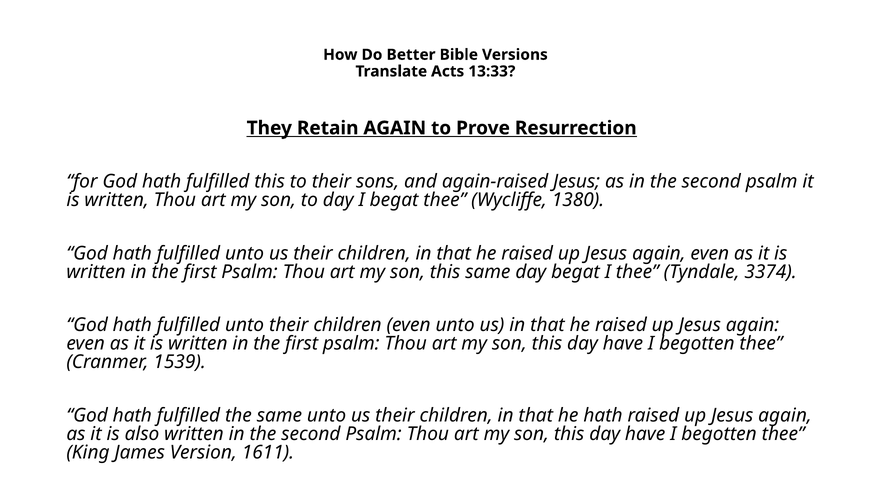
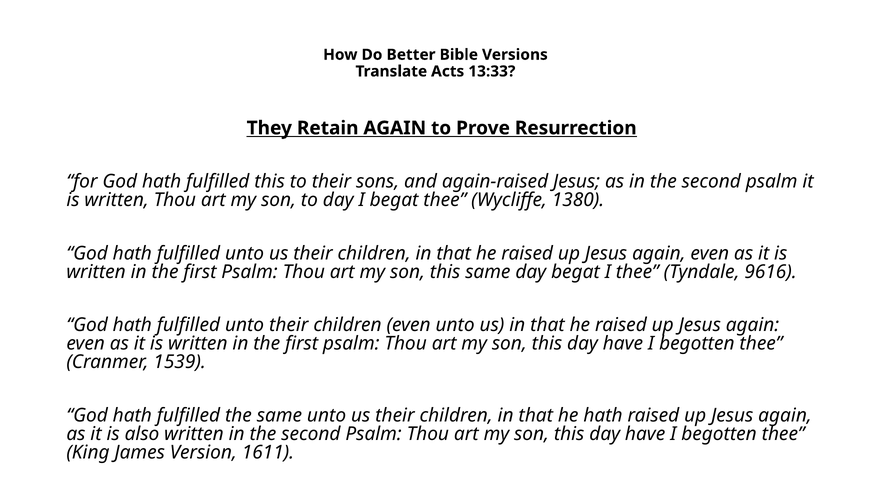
3374: 3374 -> 9616 (771, 272)
